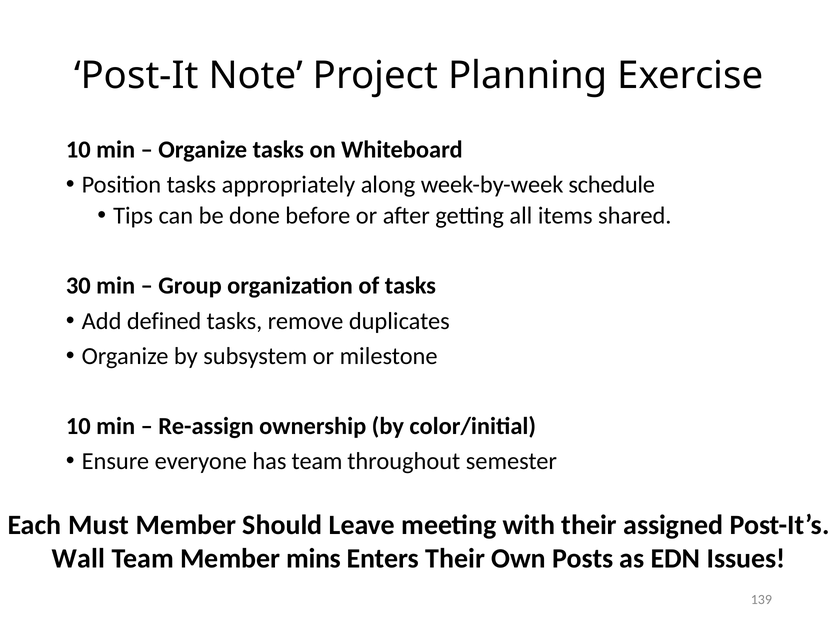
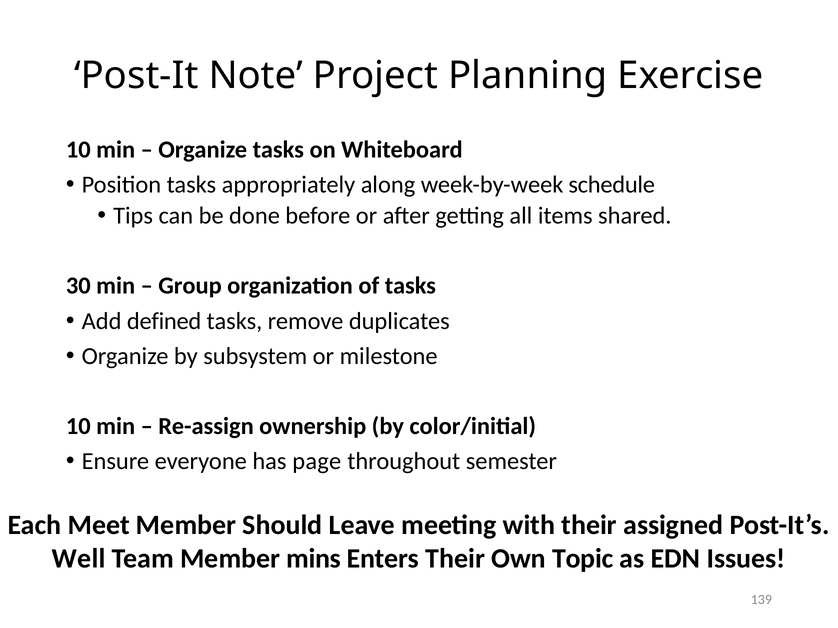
has team: team -> page (317, 462)
Must: Must -> Meet (99, 526)
Wall: Wall -> Well (79, 559)
Posts: Posts -> Topic (583, 559)
